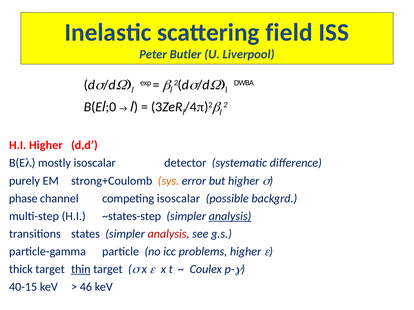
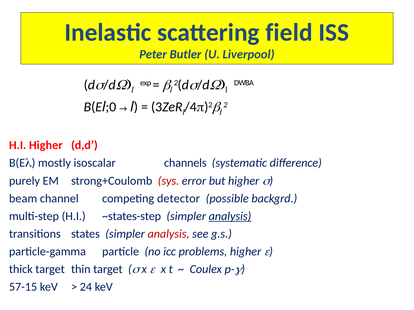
detector: detector -> channels (185, 163)
sys colour: orange -> red (168, 181)
phase: phase -> beam (23, 199)
competing isoscalar: isoscalar -> detector (178, 199)
thin underline: present -> none (81, 270)
40-15: 40-15 -> 57-15 (23, 287)
46: 46 -> 24 (86, 287)
